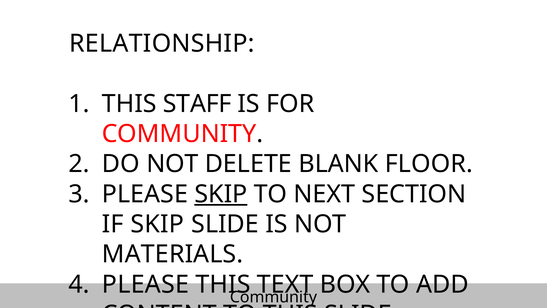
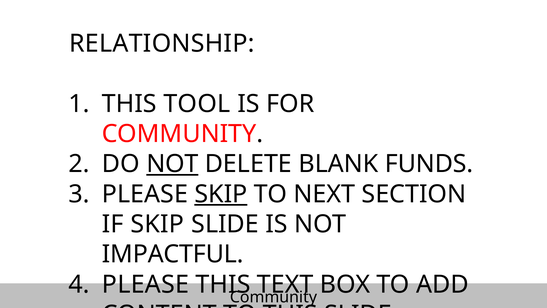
STAFF: STAFF -> TOOL (197, 104)
NOT underline: none -> present (172, 164)
FLOOR: FLOOR -> FUNDS (429, 164)
MATERIALS: MATERIALS -> IMPACTFUL (173, 254)
